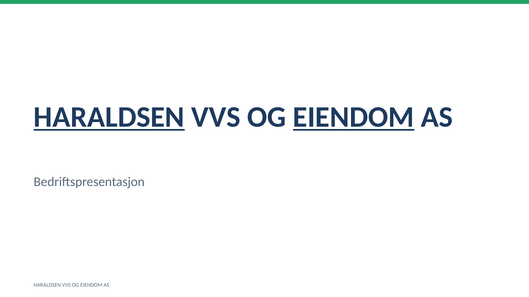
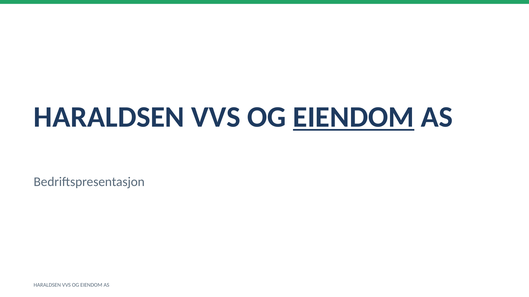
HARALDSEN underline: present -> none (109, 117)
